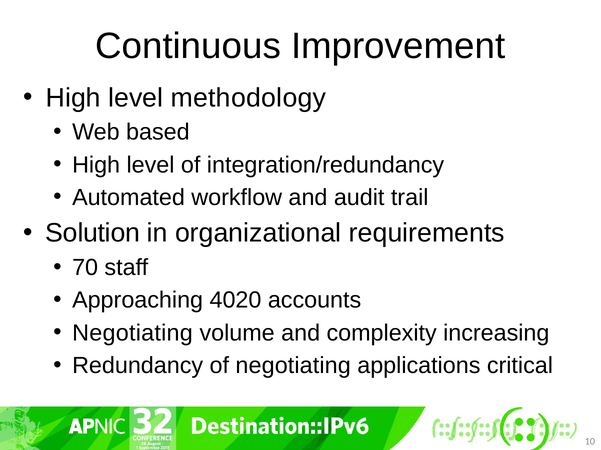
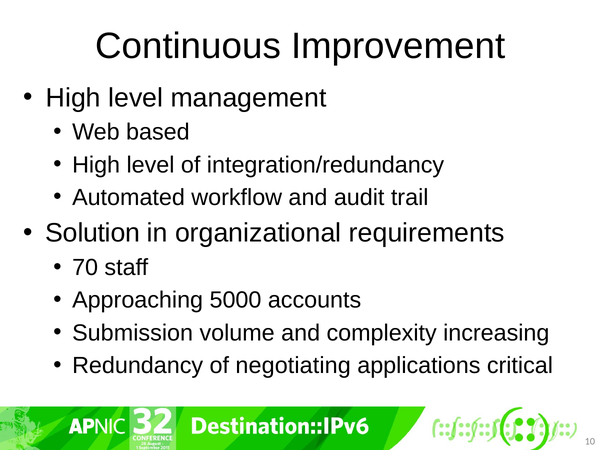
methodology: methodology -> management (249, 98)
4020: 4020 -> 5000 (236, 301)
Negotiating: Negotiating -> Submission (133, 334)
